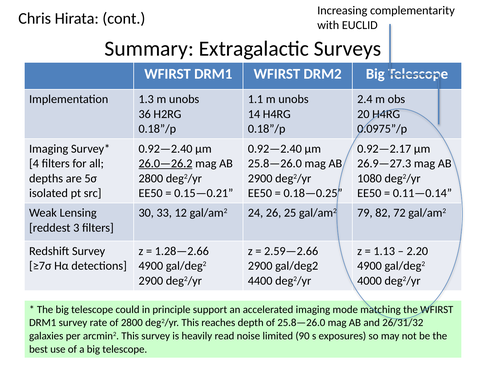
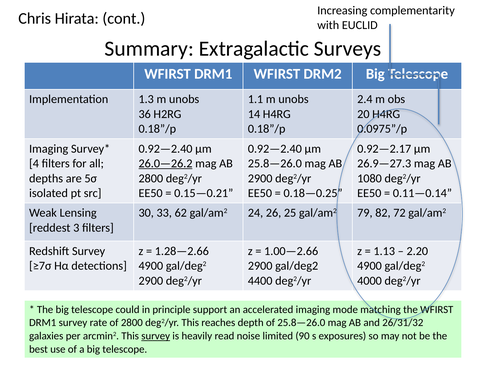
12: 12 -> 62 (181, 213)
2.59—2.66: 2.59—2.66 -> 1.00—2.66 (291, 251)
survey underline: none -> present (156, 335)
